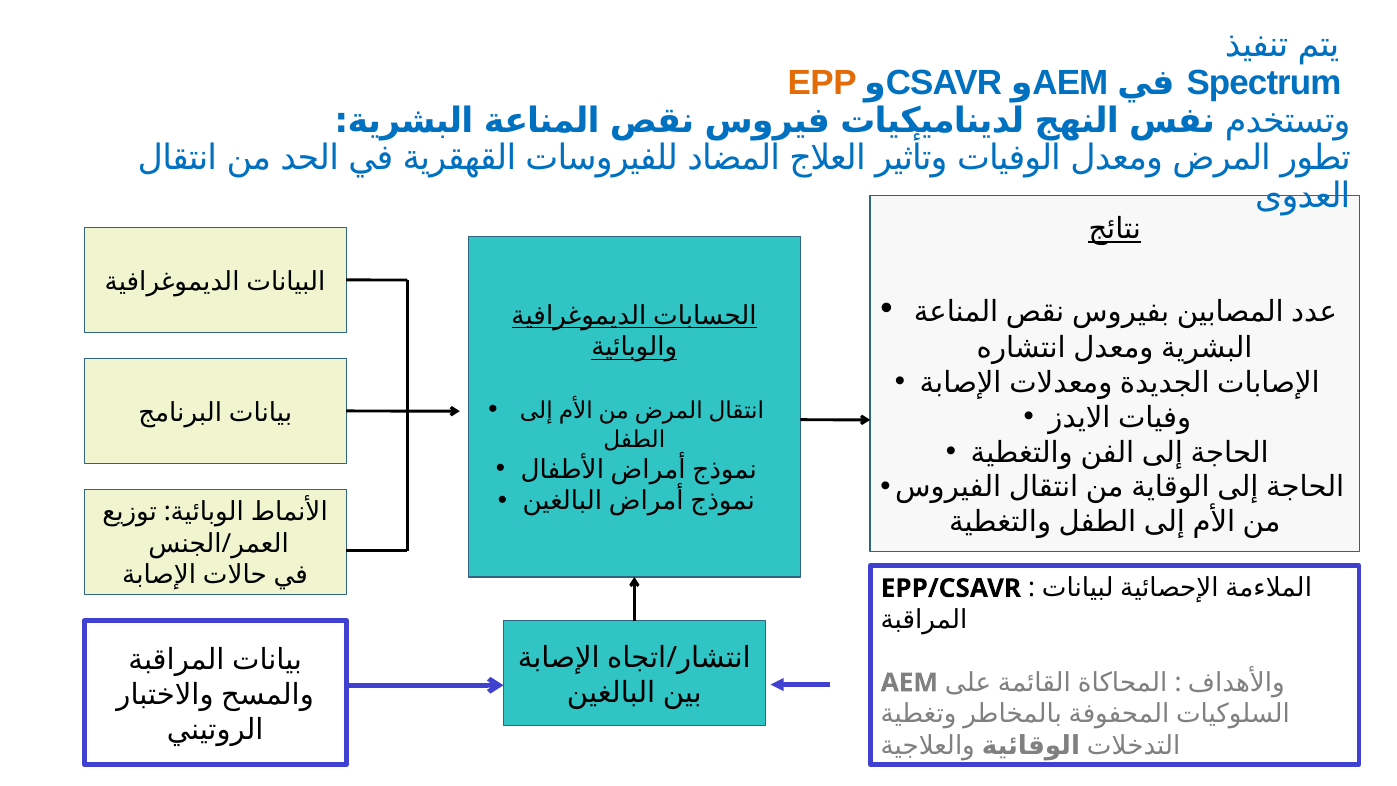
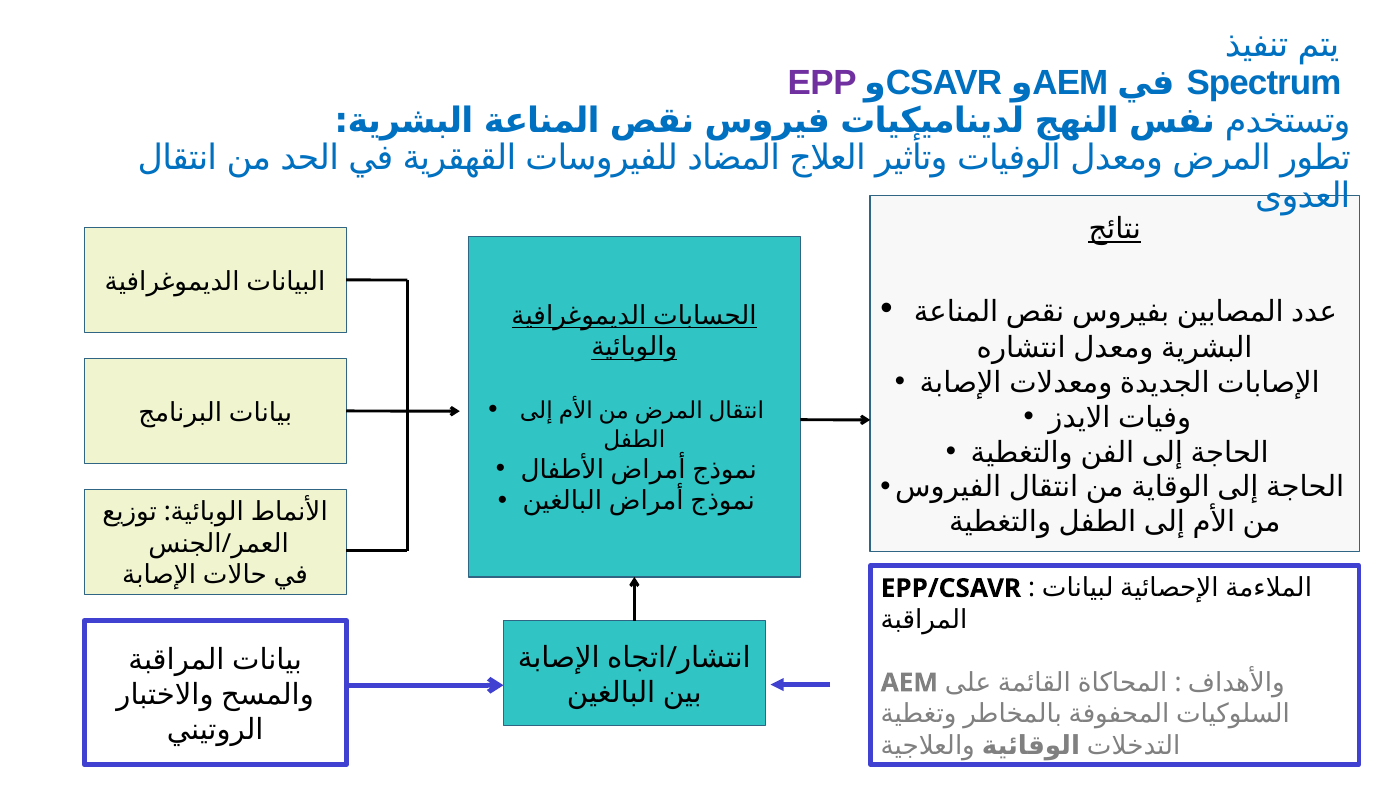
EPP colour: orange -> purple (822, 83)
